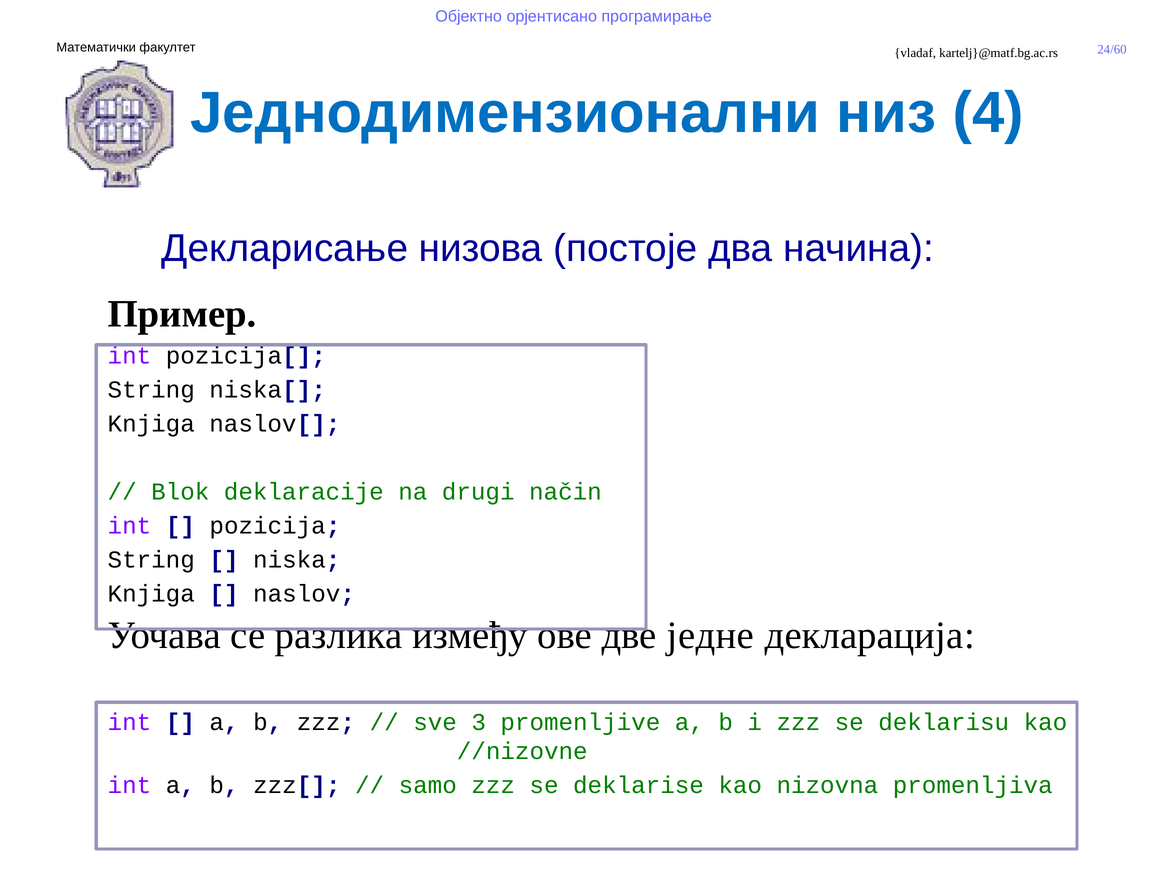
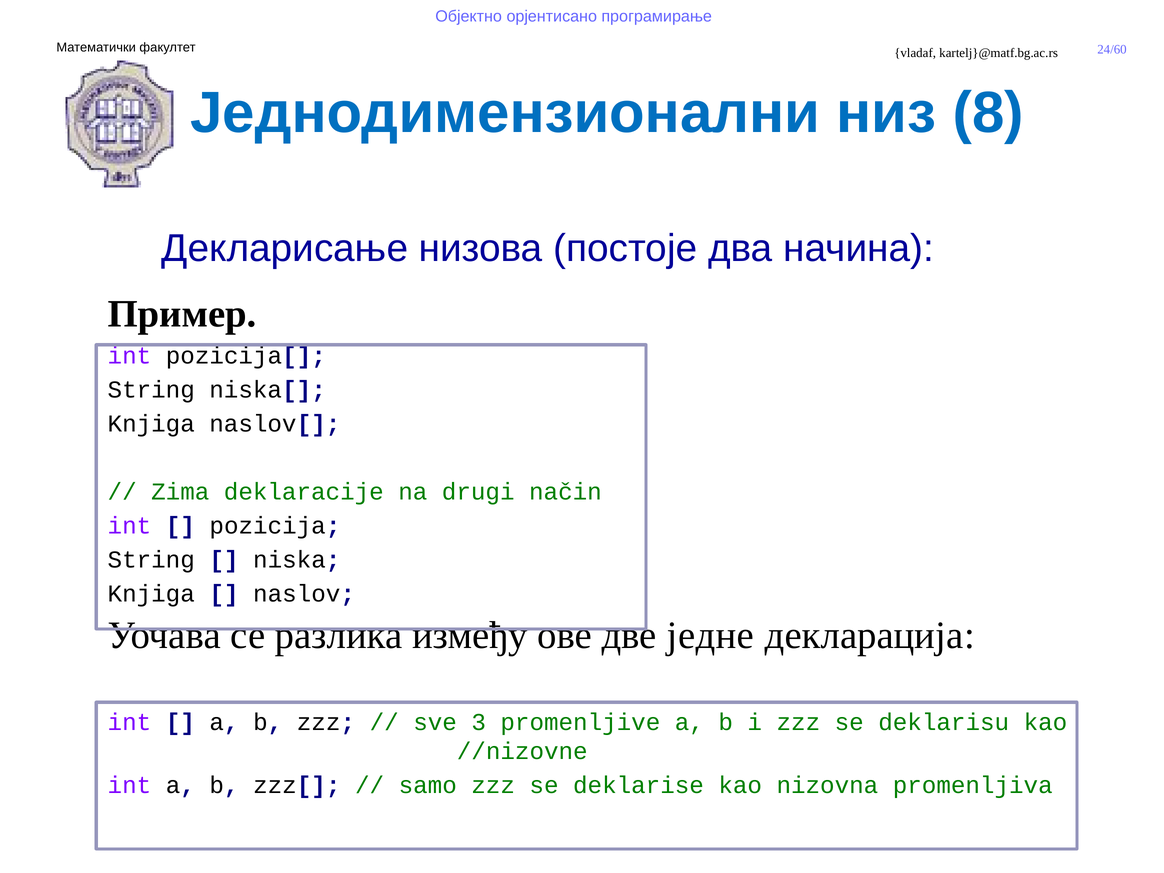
4: 4 -> 8 (988, 113)
Blok: Blok -> Zima (180, 492)
